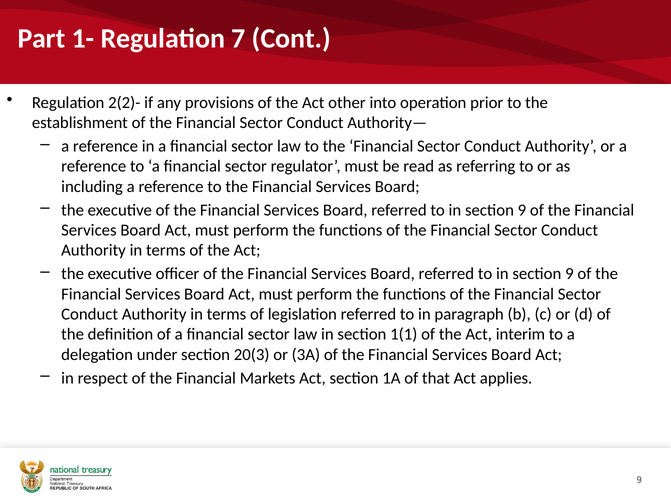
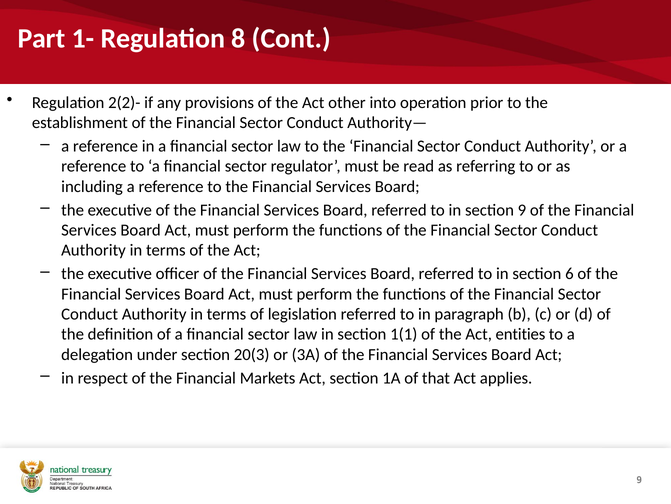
7: 7 -> 8 (239, 38)
9: 9 -> 6 (569, 274)
interim: interim -> entities (520, 334)
